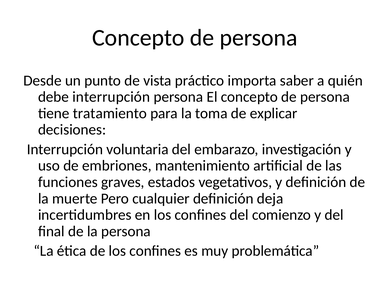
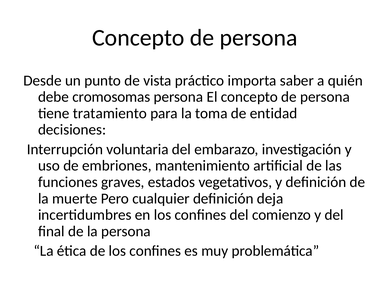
debe interrupción: interrupción -> cromosomas (111, 97)
explicar: explicar -> entidad (274, 113)
